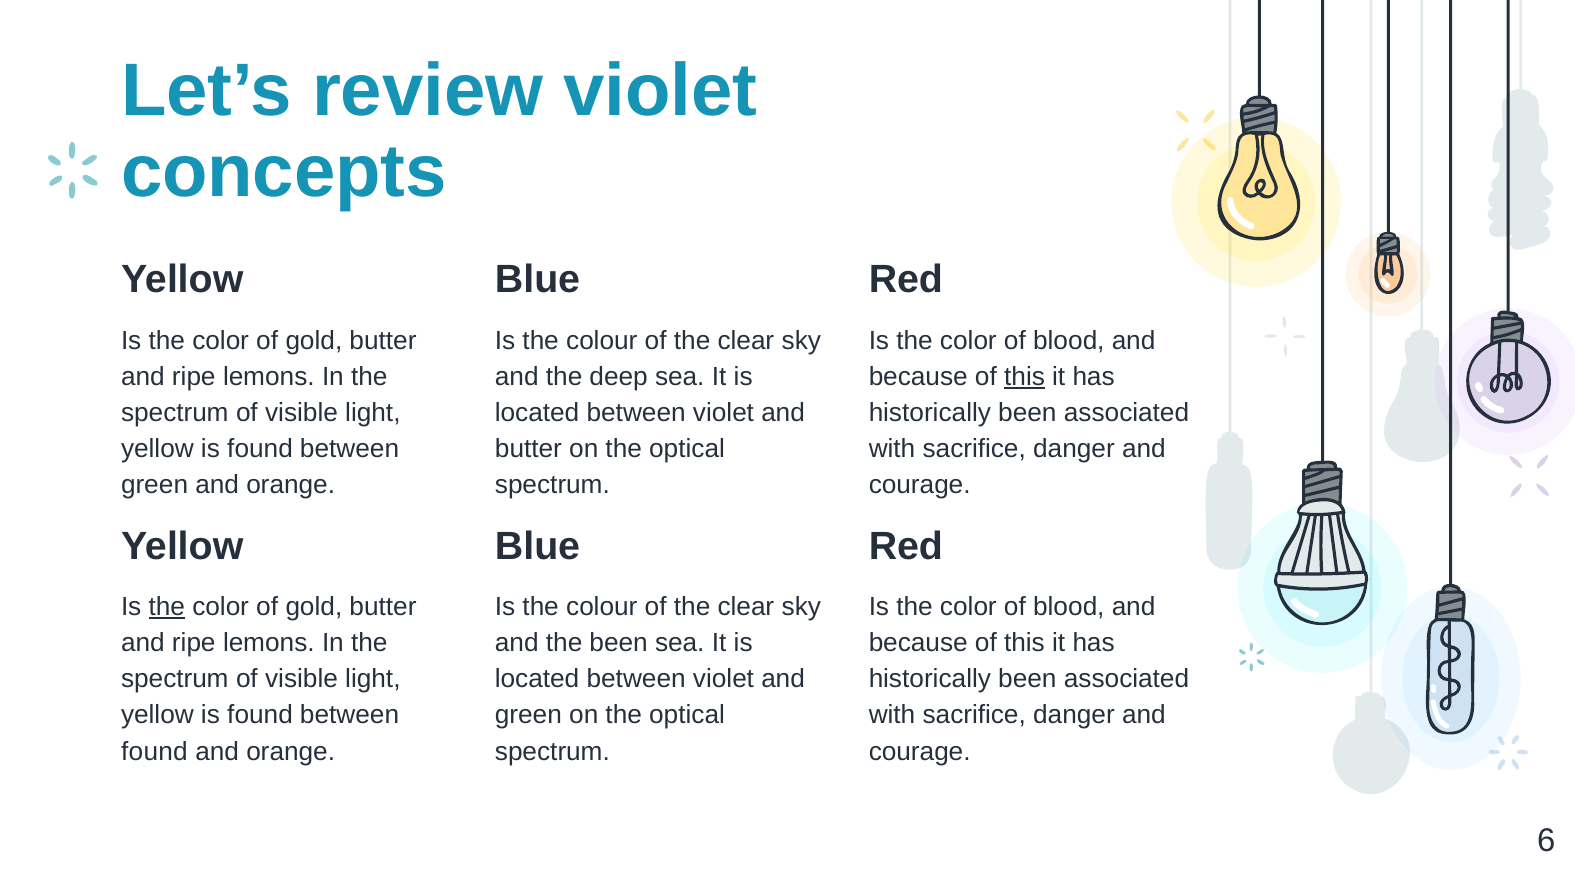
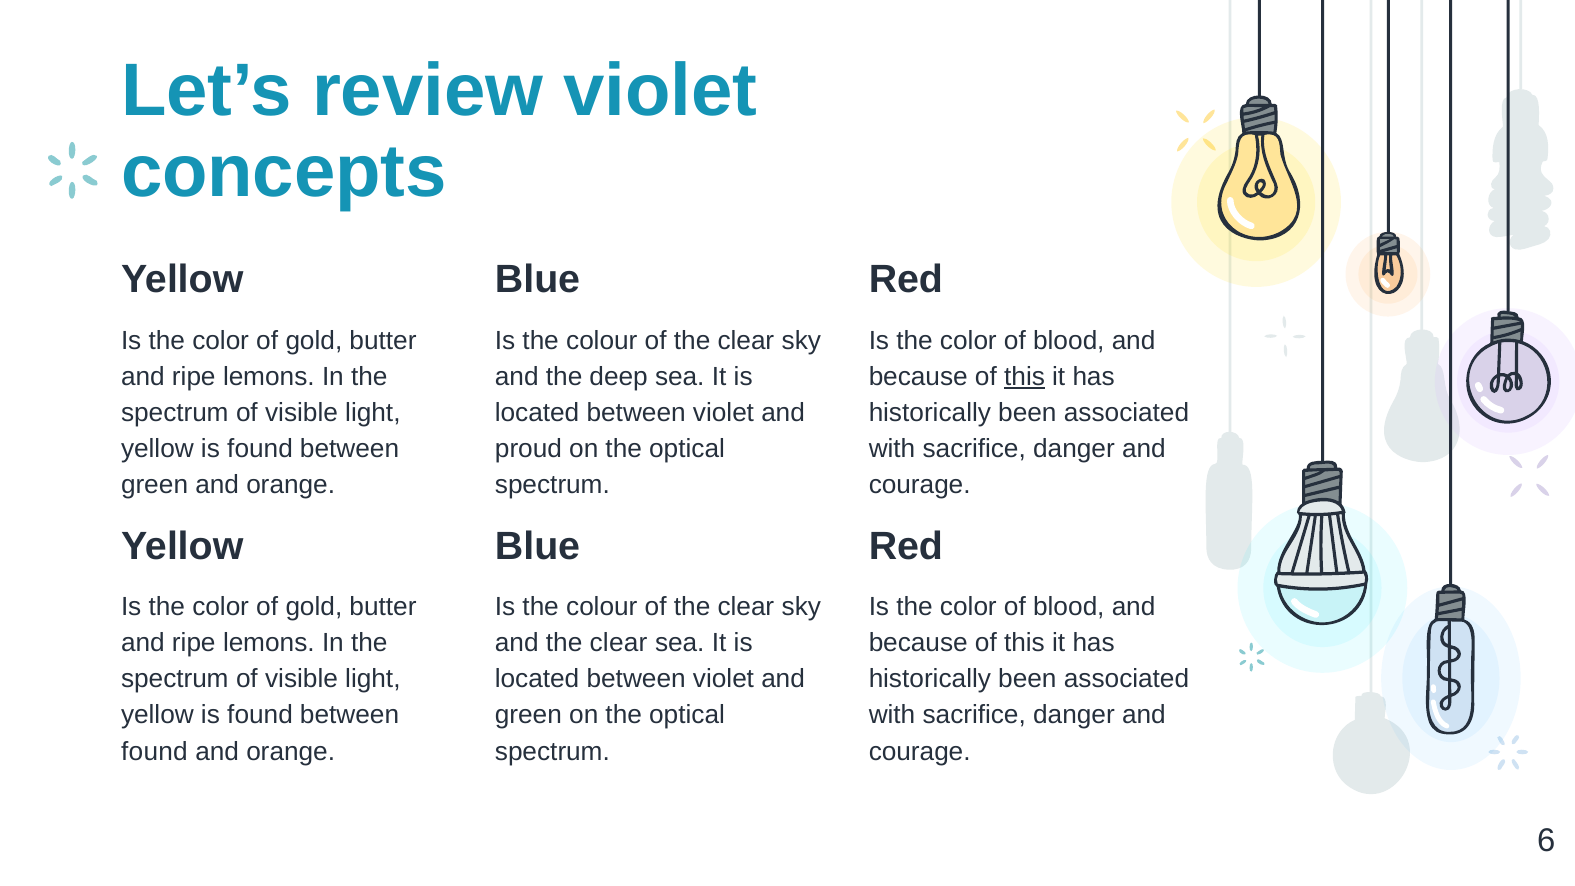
butter: butter -> proud (528, 449)
the underline: present -> none (167, 607)
and the been: been -> clear (619, 643)
